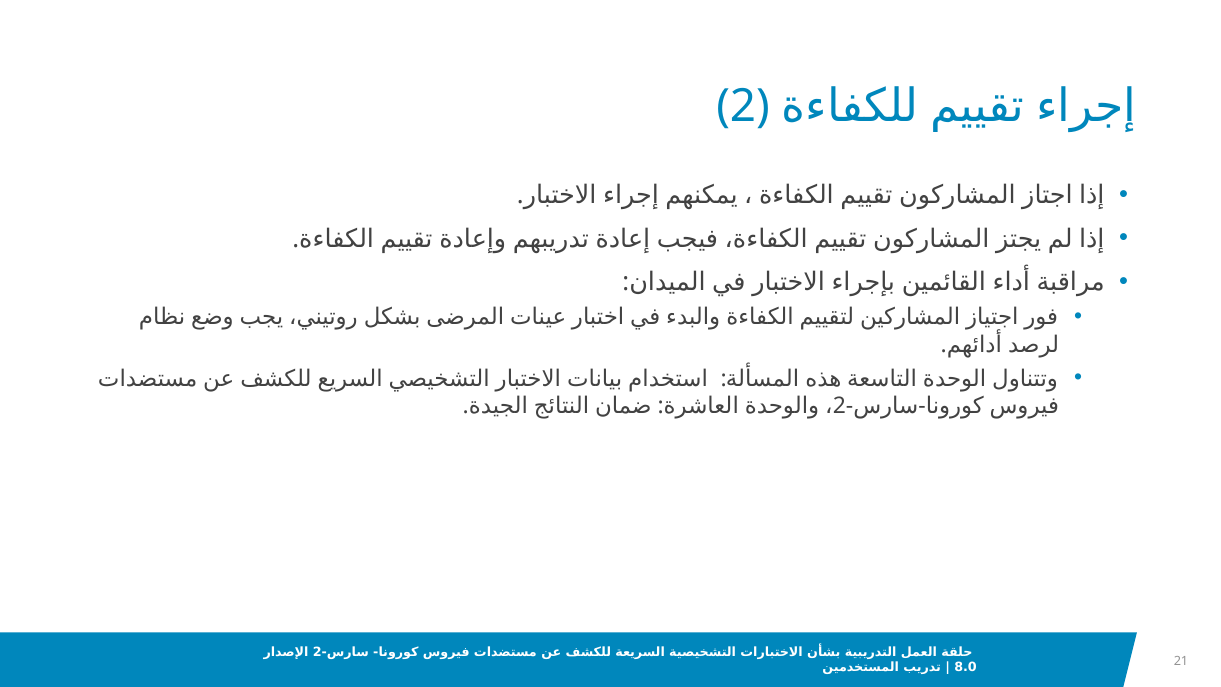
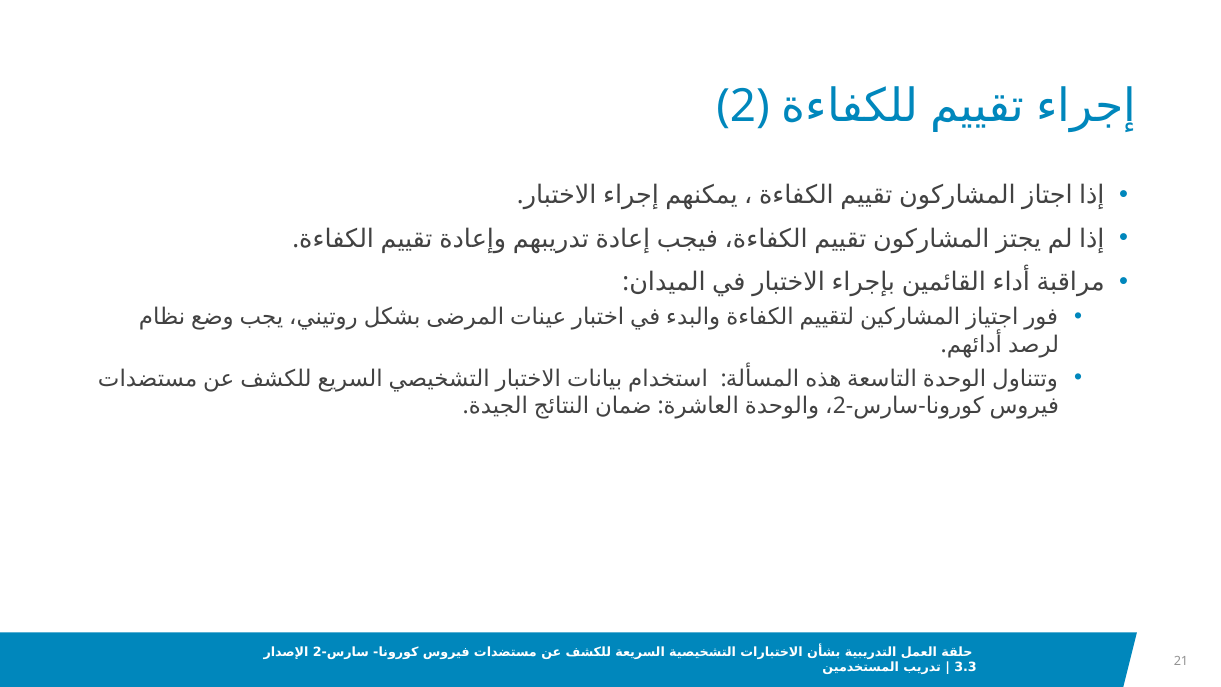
8.0: 8.0 -> 3.3 (966, 667)
